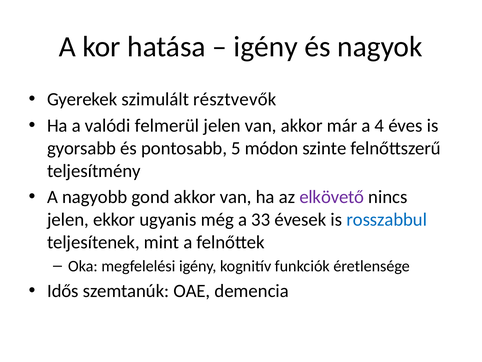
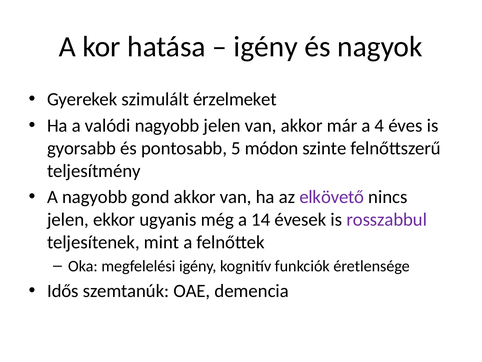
résztvevők: résztvevők -> érzelmeket (235, 99)
valódi felmerül: felmerül -> nagyobb (167, 126)
33: 33 -> 14 (261, 219)
rosszabbul colour: blue -> purple (387, 219)
